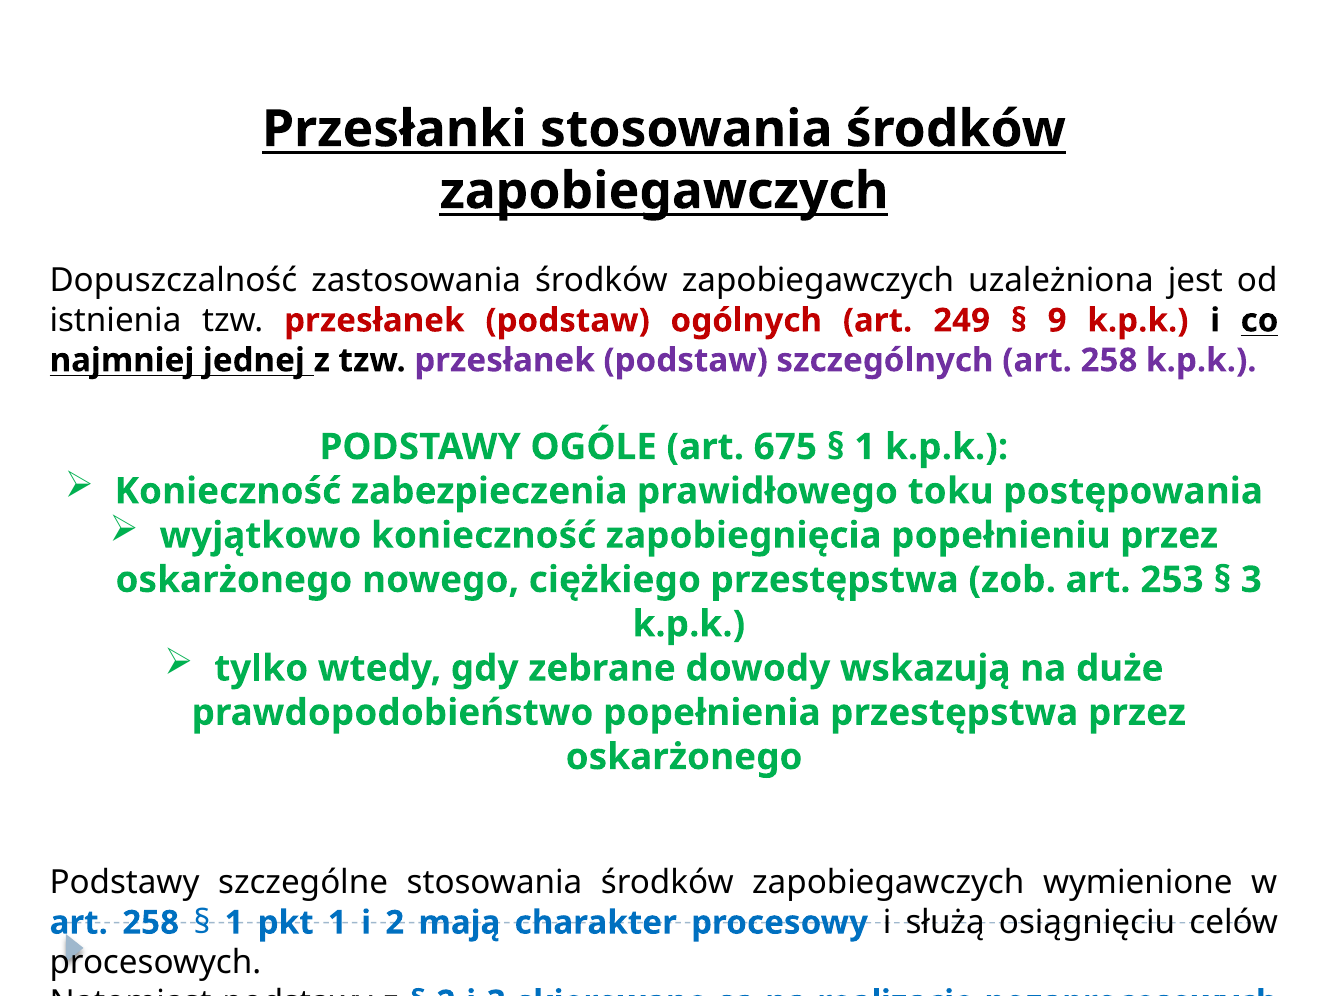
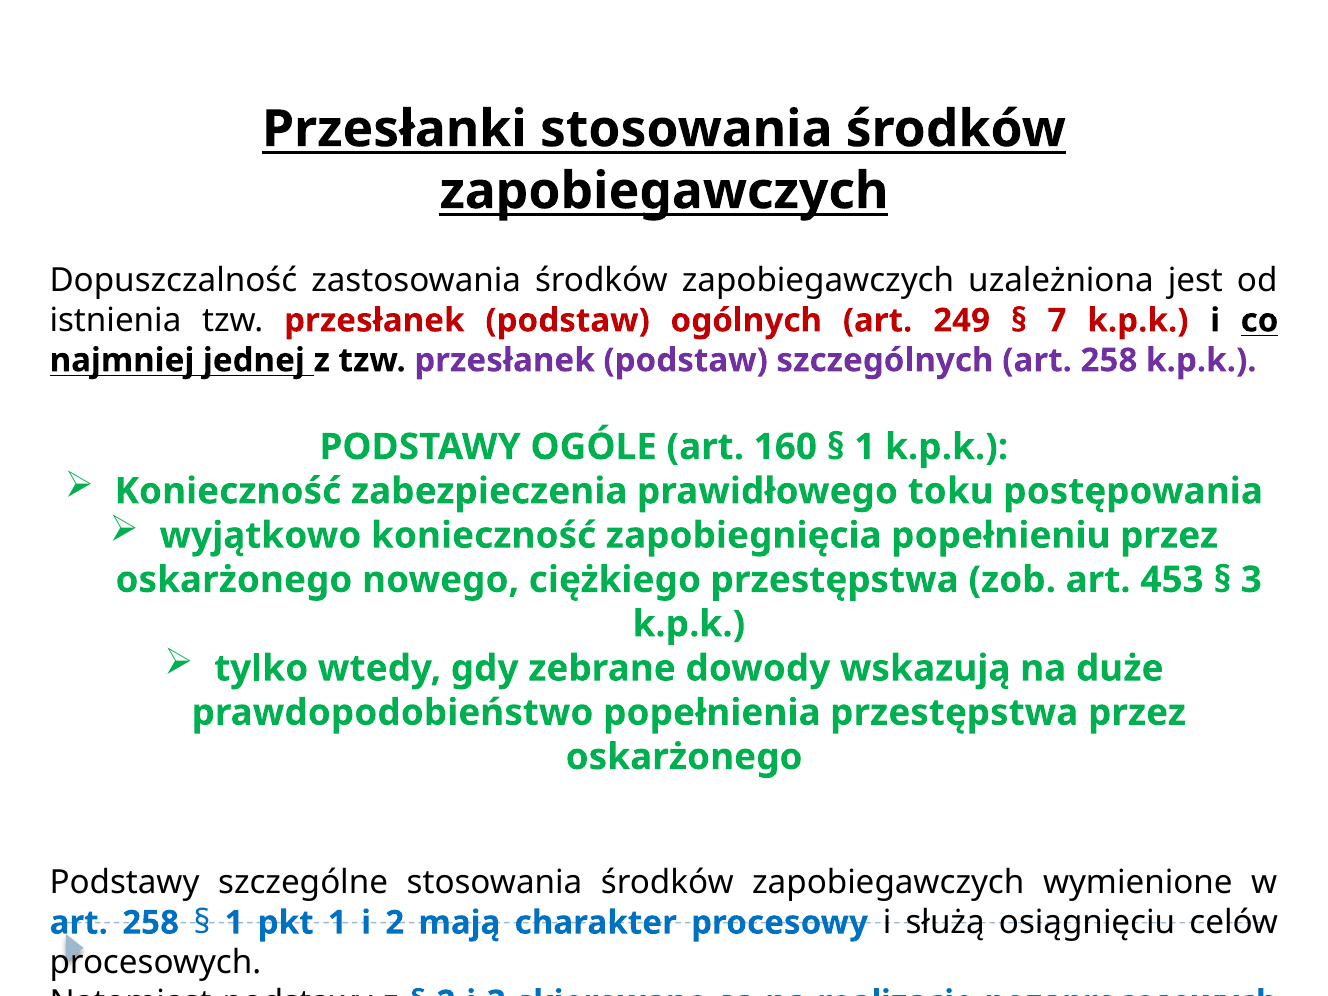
9: 9 -> 7 (1057, 321)
675: 675 -> 160 (785, 447)
253: 253 -> 453 (1172, 580)
